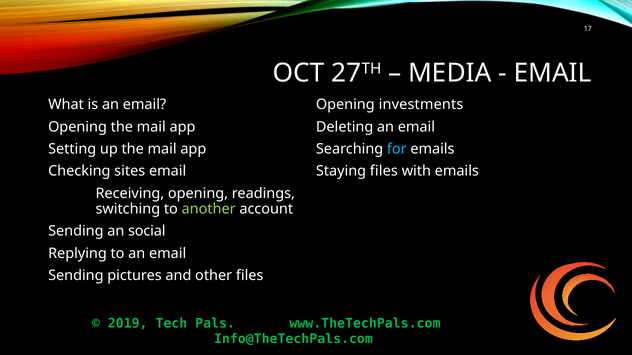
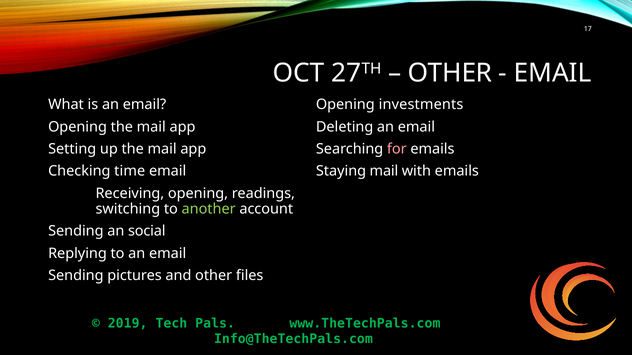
MEDIA: MEDIA -> OTHER (450, 73)
for colour: light blue -> pink (397, 149)
sites: sites -> time (130, 171)
Staying files: files -> mail (384, 171)
